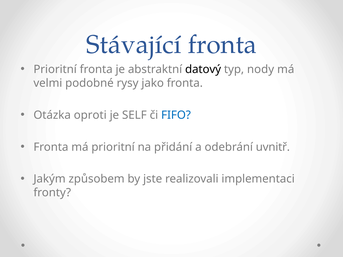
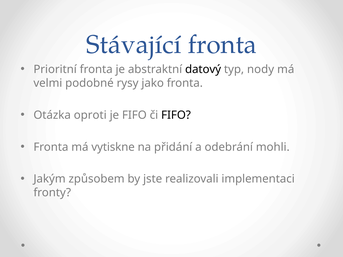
je SELF: SELF -> FIFO (134, 115)
FIFO colour: blue -> black (176, 115)
má prioritní: prioritní -> vytiskne (113, 147)
uvnitř: uvnitř -> mohli (273, 147)
